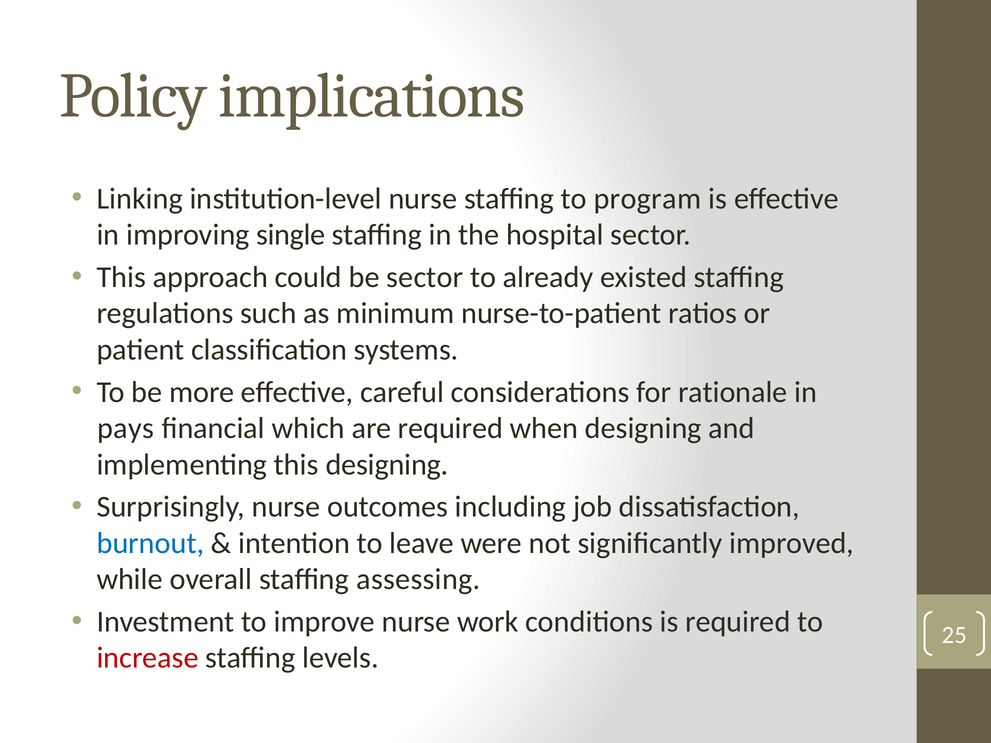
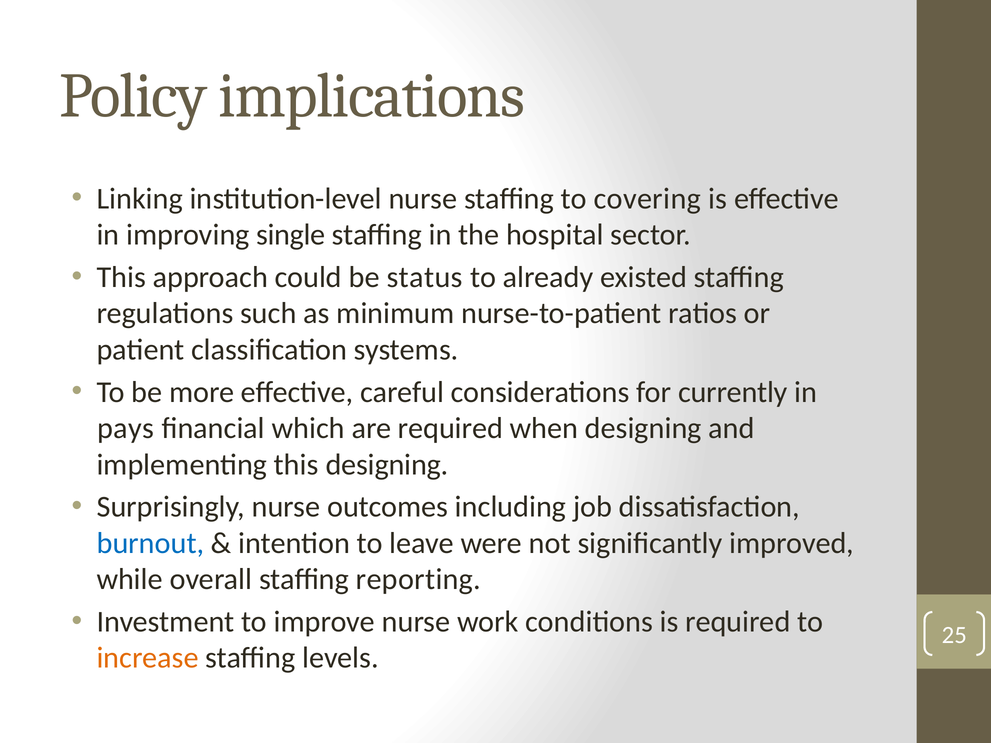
program: program -> covering (647, 199)
be sector: sector -> status (425, 277)
rationale: rationale -> currently (733, 392)
assessing: assessing -> reporting (418, 580)
increase colour: red -> orange (148, 658)
